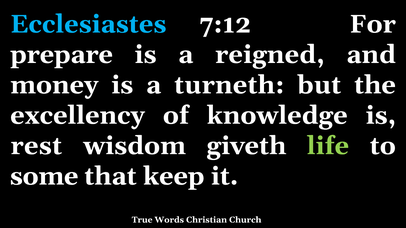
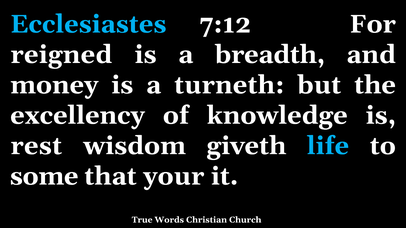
prepare: prepare -> reigned (61, 55)
reigned: reigned -> breadth (270, 55)
life colour: light green -> light blue (328, 146)
keep: keep -> your (174, 176)
